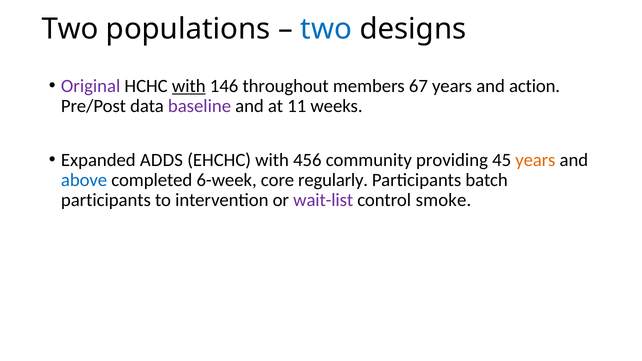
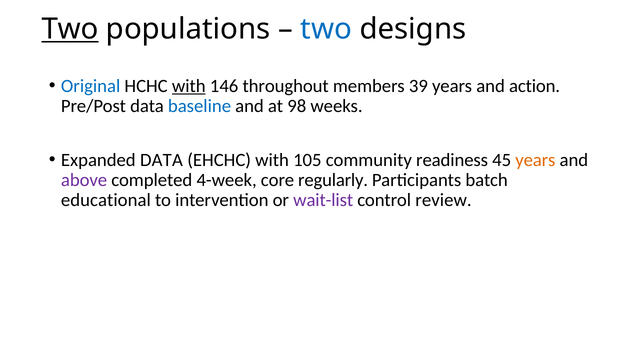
Two underline: none -> present (70, 29)
Original colour: purple -> blue (91, 86)
67: 67 -> 39 (418, 86)
baseline colour: purple -> blue (200, 106)
11: 11 -> 98 (297, 106)
Expanded ADDS: ADDS -> DATA (161, 160)
456: 456 -> 105 (307, 160)
providing: providing -> readiness (452, 160)
above colour: blue -> purple (84, 180)
6-week: 6-week -> 4-week (227, 180)
participants: participants -> educational (106, 200)
smoke: smoke -> review (444, 200)
